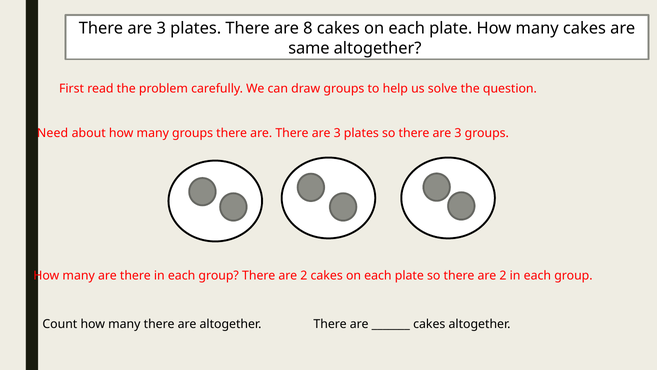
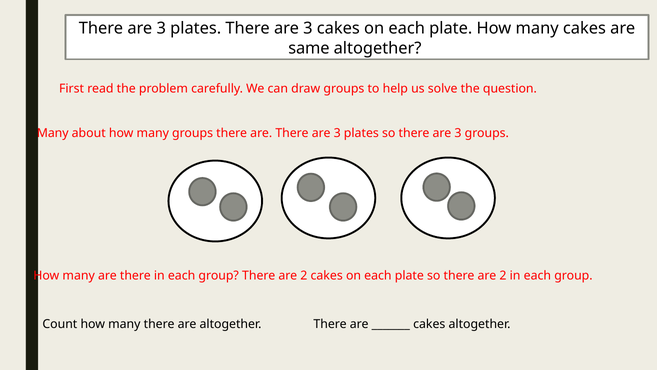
plates There are 8: 8 -> 3 (308, 28)
Need: Need -> Many (53, 133)
